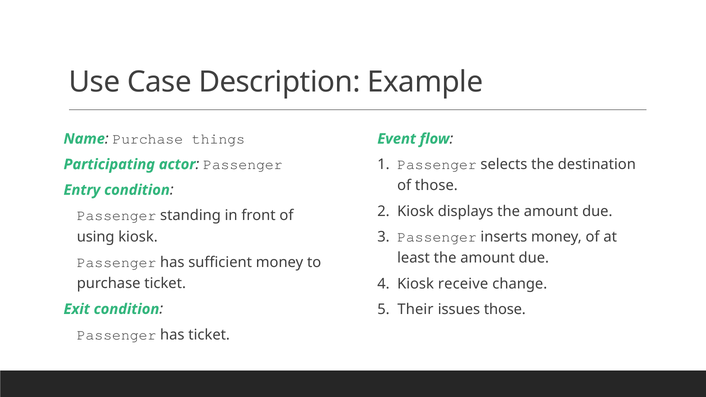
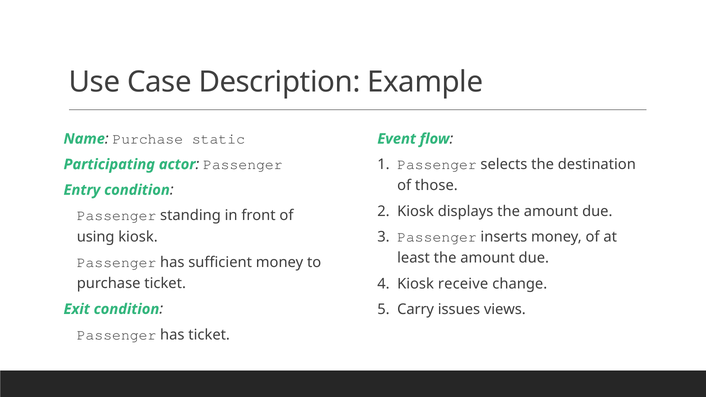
things: things -> static (219, 139)
Their: Their -> Carry (416, 309)
issues those: those -> views (505, 309)
